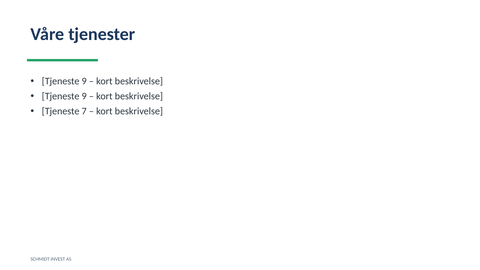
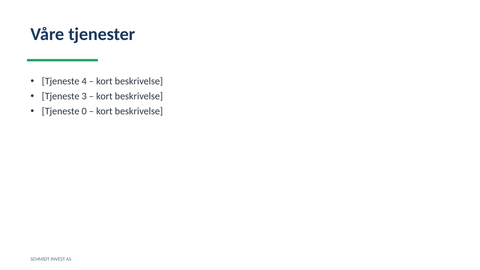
9: 9 -> 4 (84, 81)
9: 9 -> 3 (84, 96)
7: 7 -> 0 (84, 111)
